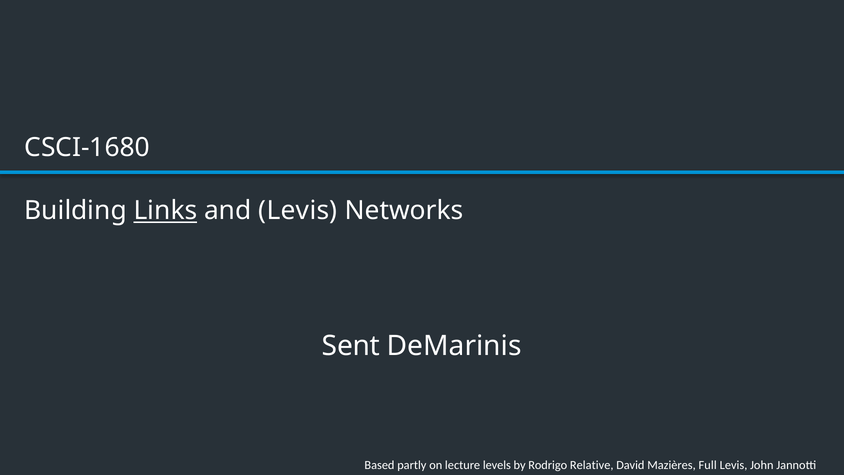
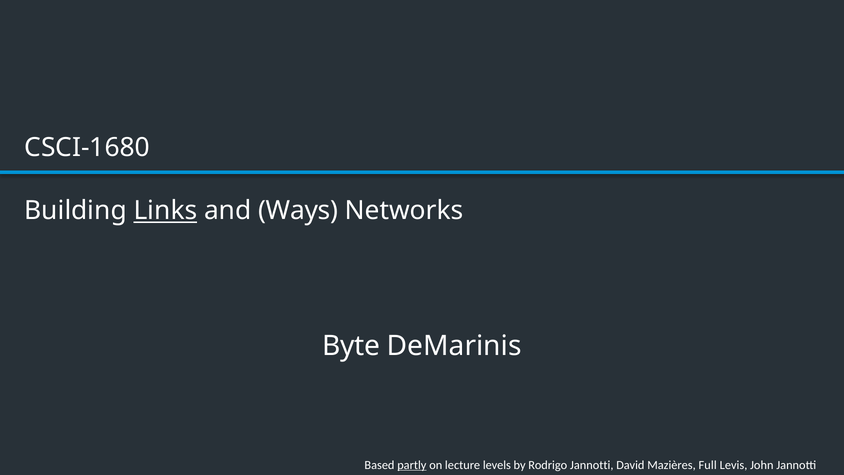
and Levis: Levis -> Ways (298, 211)
Sent: Sent -> Byte (351, 346)
partly underline: none -> present (412, 465)
Rodrigo Relative: Relative -> Jannotti (592, 465)
